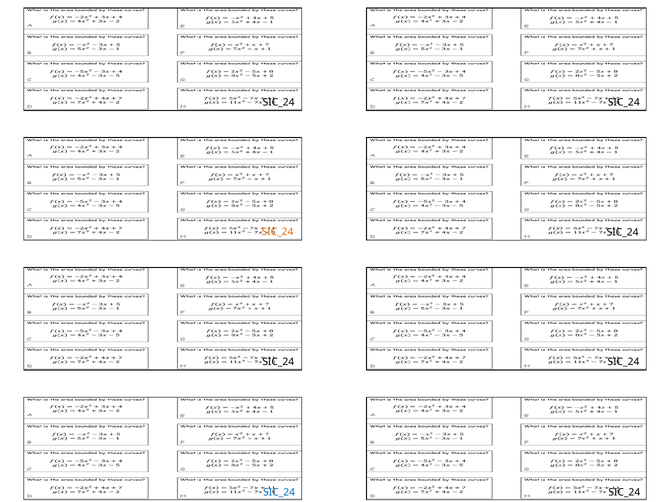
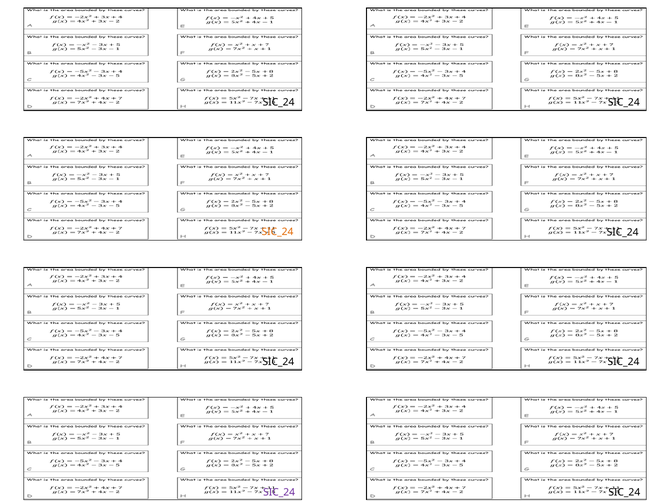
SIC_24 colour: blue -> purple (279, 493)
